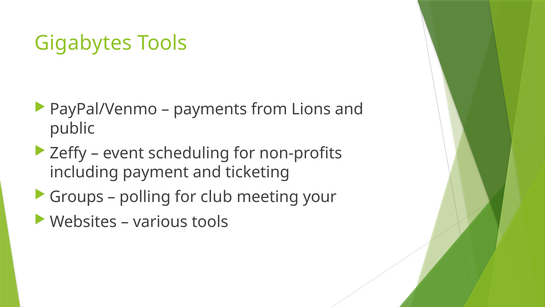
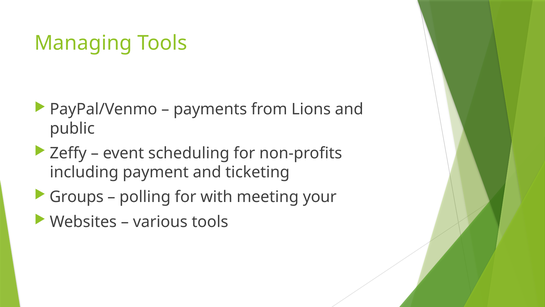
Gigabytes: Gigabytes -> Managing (83, 43)
club: club -> with (216, 197)
